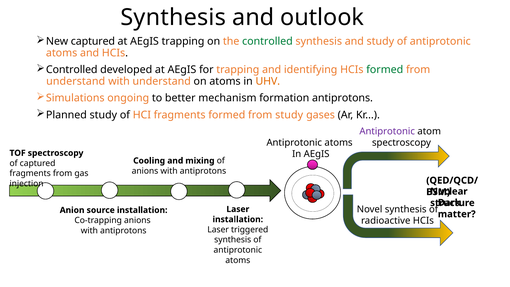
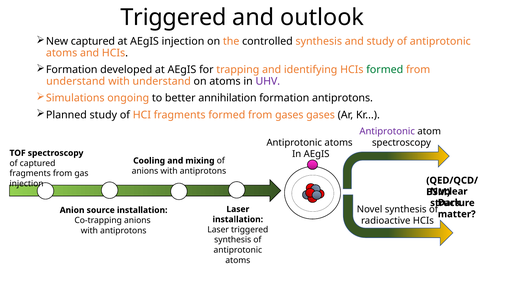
Synthesis: Synthesis -> Triggered (173, 17)
AEgIS trapping: trapping -> injection (183, 41)
controlled colour: green -> black (267, 41)
Controlled: Controlled -> Formation (72, 70)
UHV colour: orange -> purple (268, 81)
mechanism: mechanism -> annihilation (227, 98)
from study: study -> gases (289, 115)
